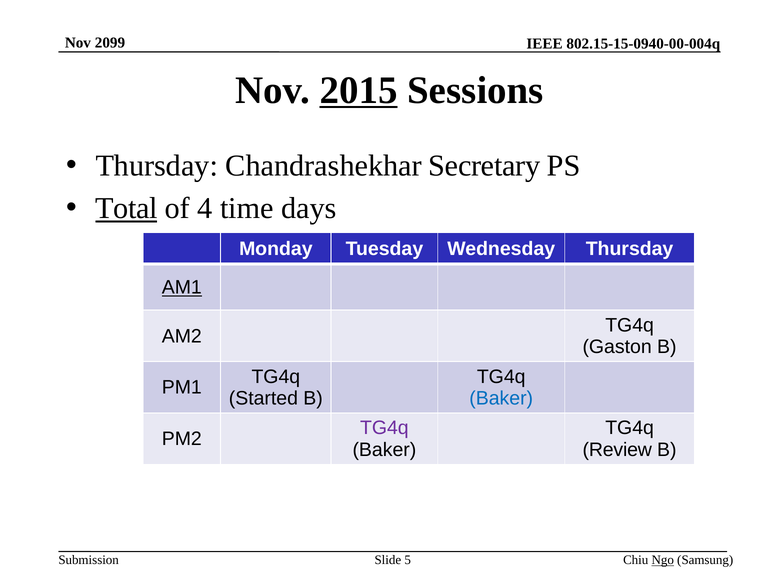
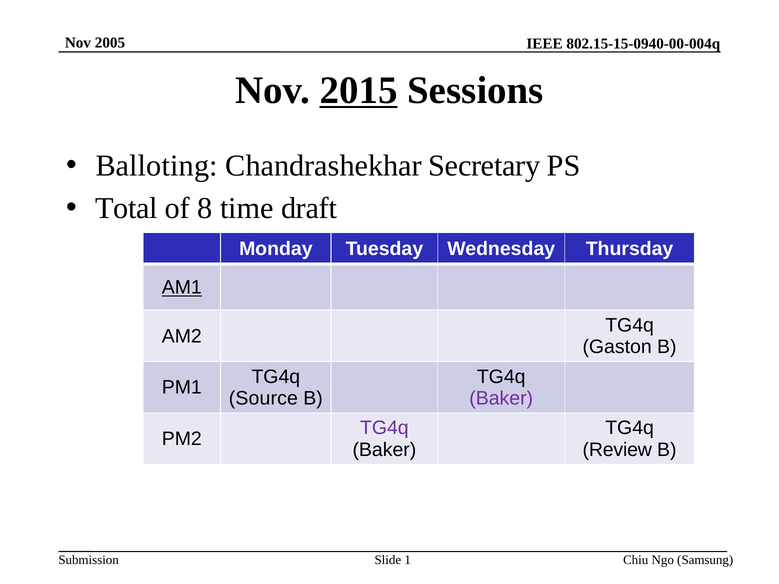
2099: 2099 -> 2005 (110, 43)
Thursday: Thursday -> Balloting (157, 166)
Total underline: present -> none (126, 208)
4: 4 -> 8 (205, 208)
days: days -> draft (309, 208)
Started: Started -> Source (263, 399)
Baker colour: blue -> purple (501, 399)
5: 5 -> 1 (408, 560)
Ngo underline: present -> none (663, 560)
